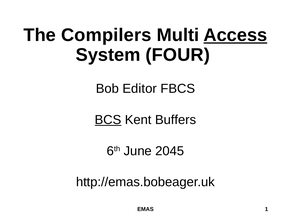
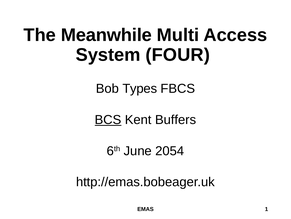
Compilers: Compilers -> Meanwhile (106, 35)
Access underline: present -> none (235, 35)
Editor: Editor -> Types (140, 88)
2045: 2045 -> 2054 (170, 150)
